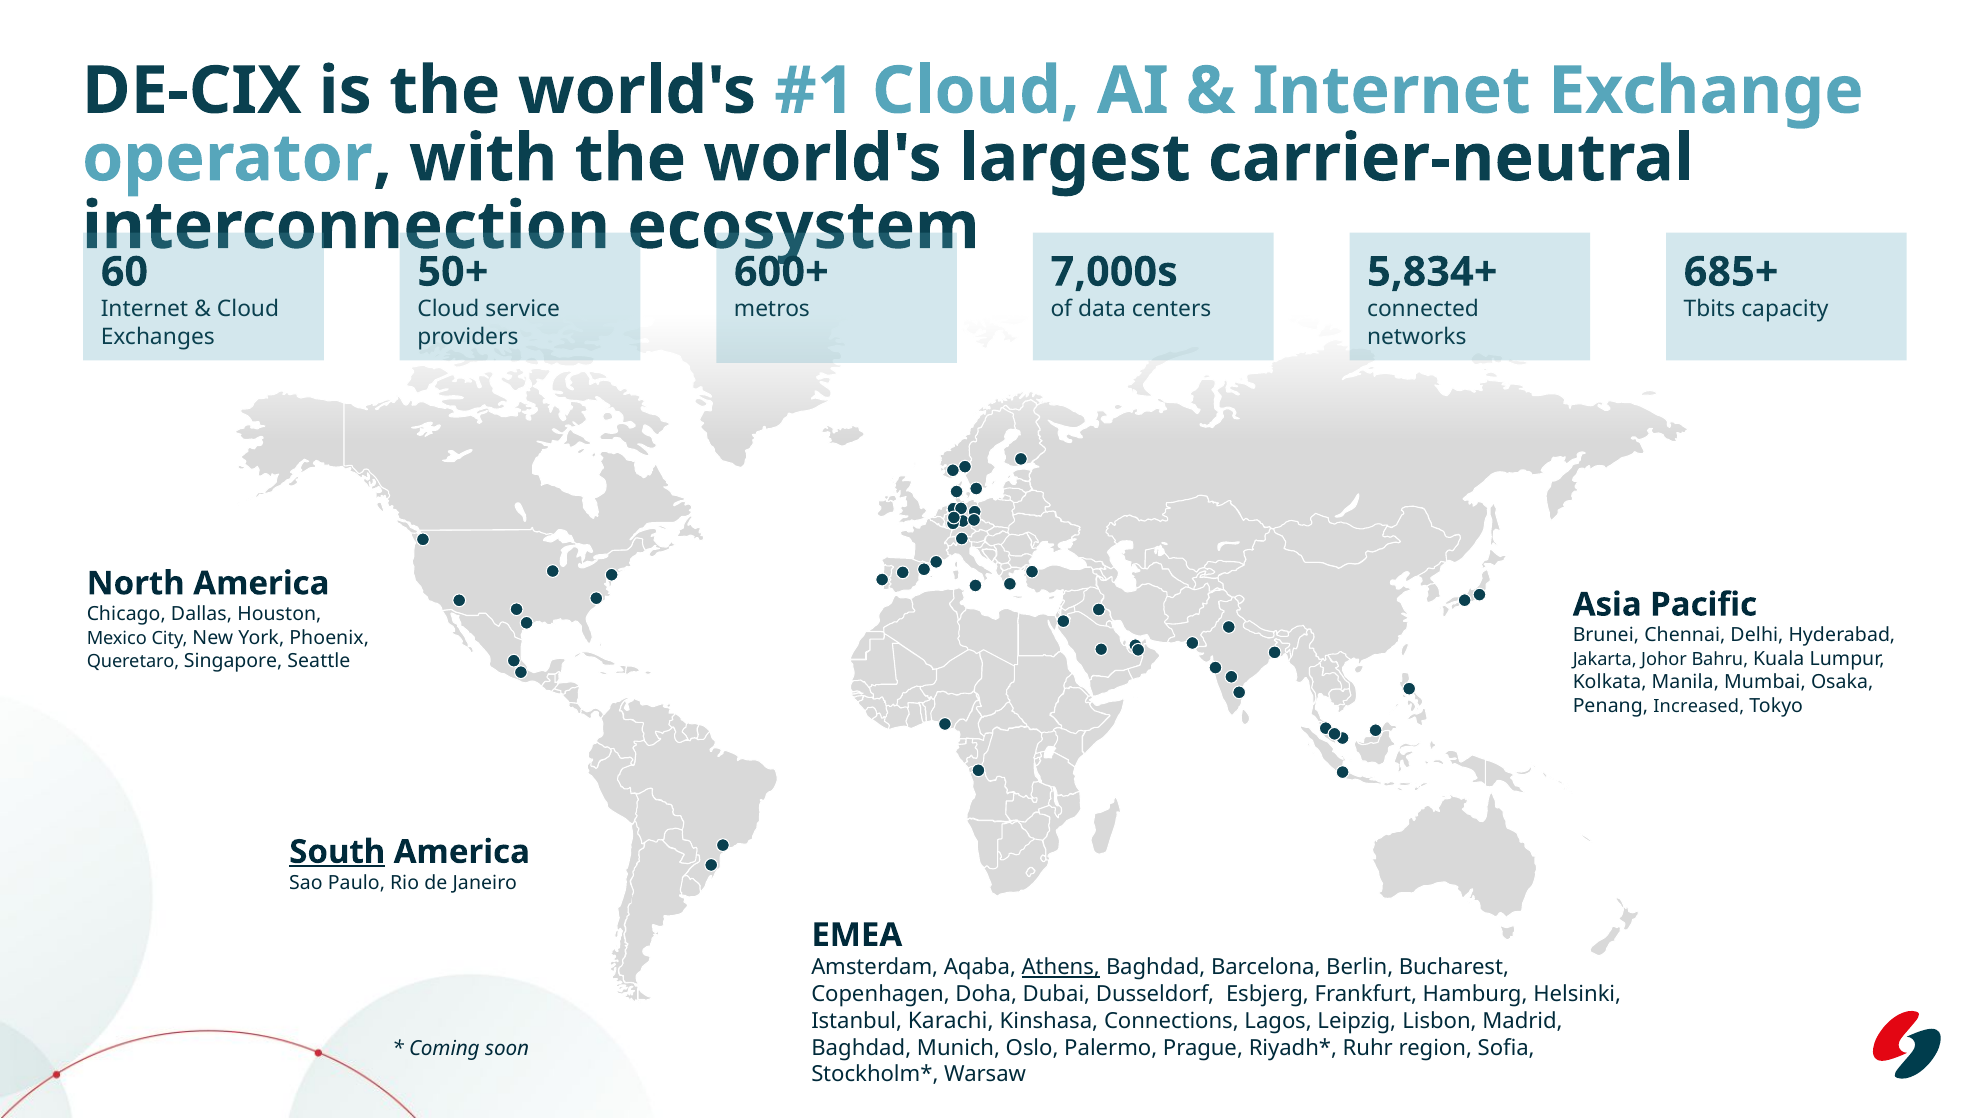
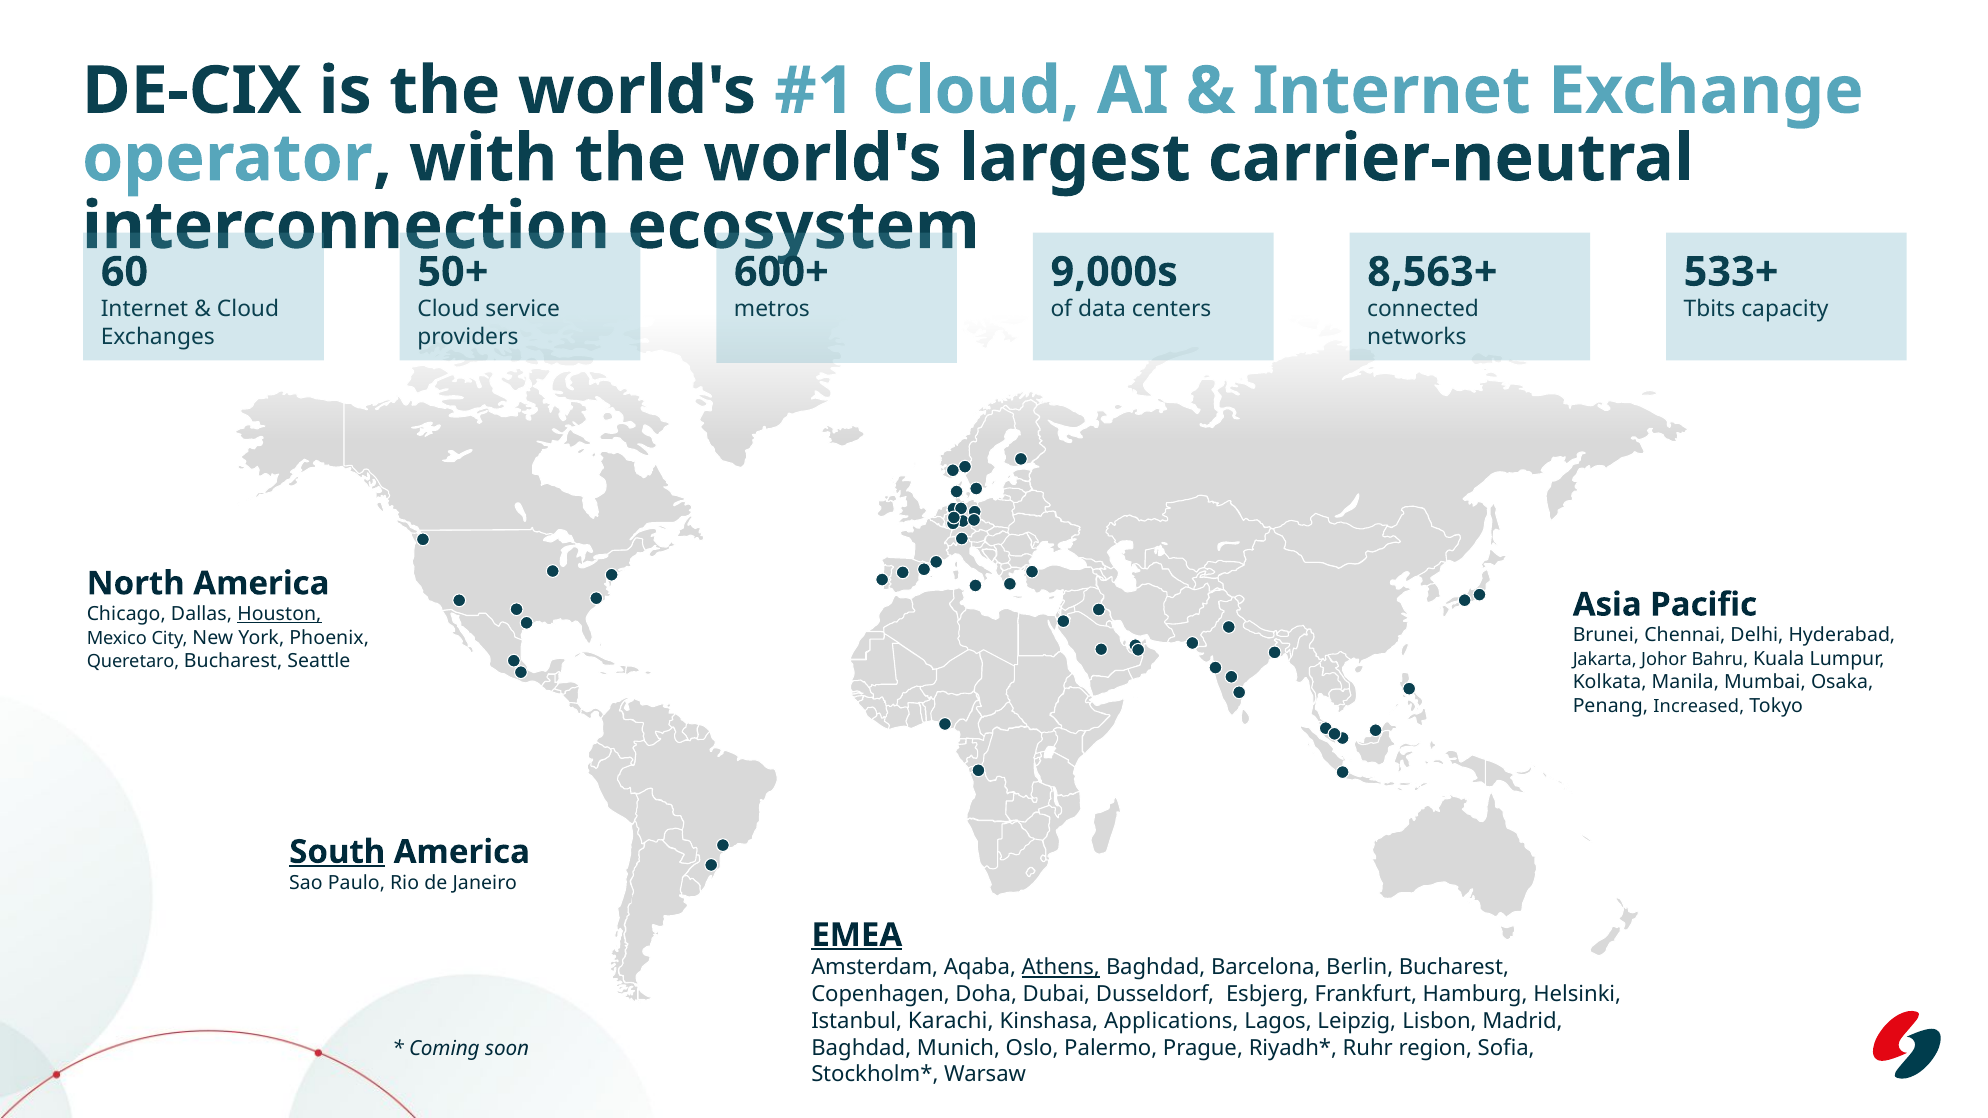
7,000s: 7,000s -> 9,000s (1114, 272)
5,834+: 5,834+ -> 8,563+ (1432, 272)
685+: 685+ -> 533+ (1731, 272)
Houston underline: none -> present (279, 614)
Queretaro Singapore: Singapore -> Bucharest (233, 661)
EMEA underline: none -> present (857, 935)
Connections: Connections -> Applications (1171, 1021)
